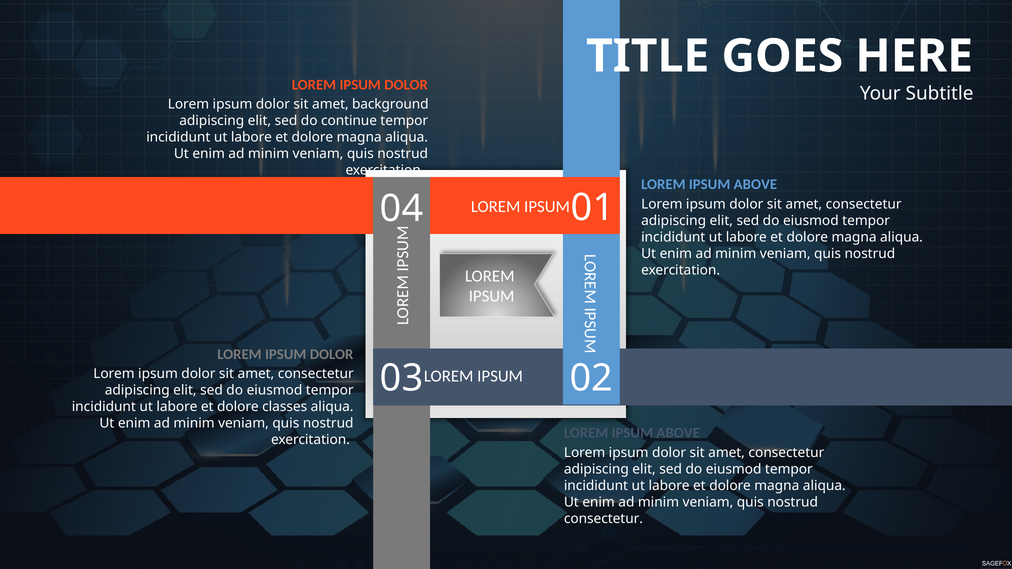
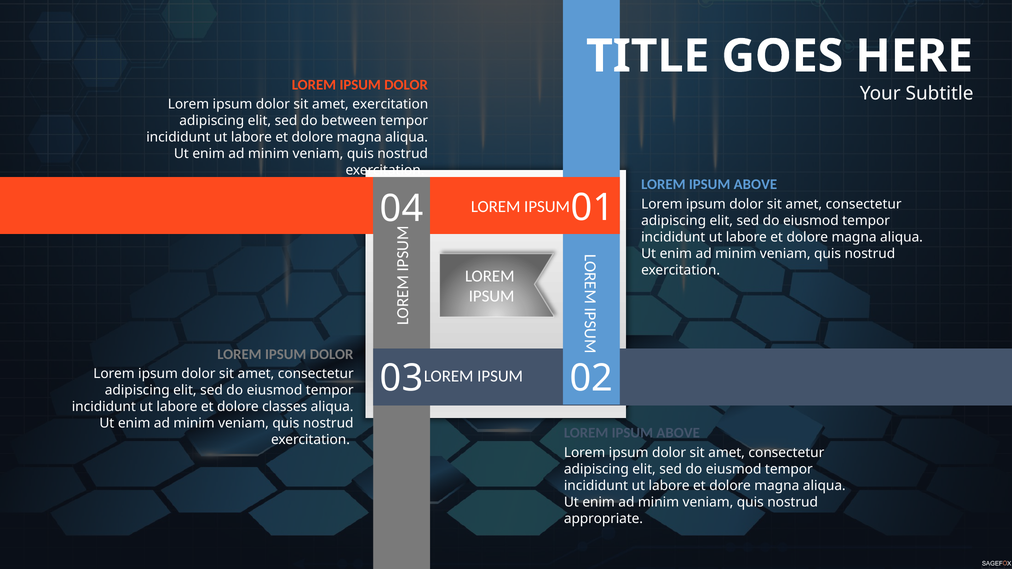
amet background: background -> exercitation (390, 104)
continue: continue -> between (349, 121)
consectetur: consectetur -> appropriate (603, 519)
